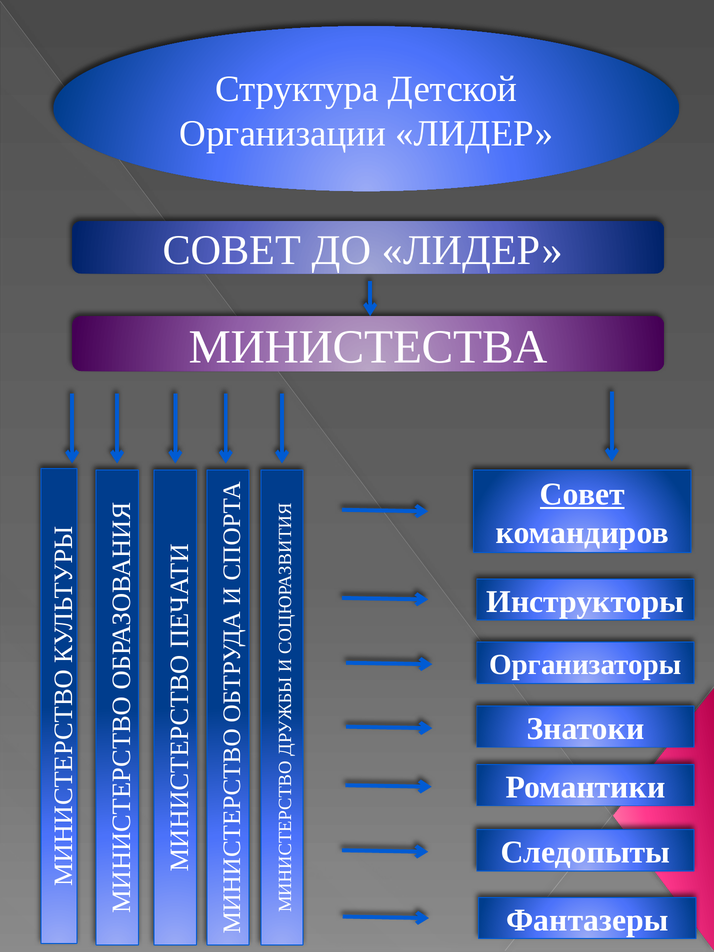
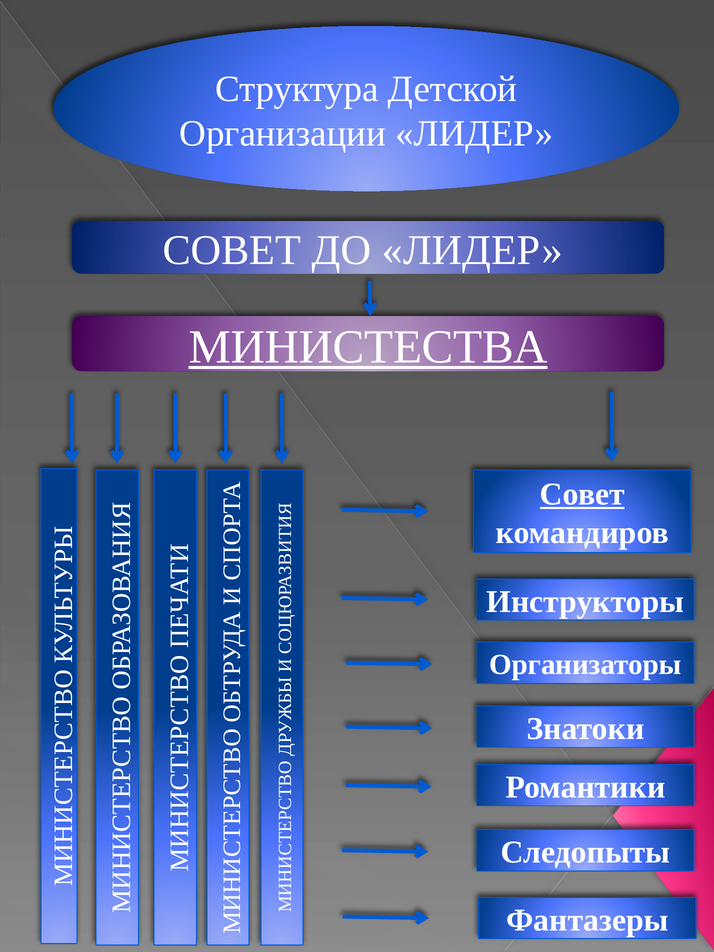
МИНИСТЕСТВА underline: none -> present (368, 347)
